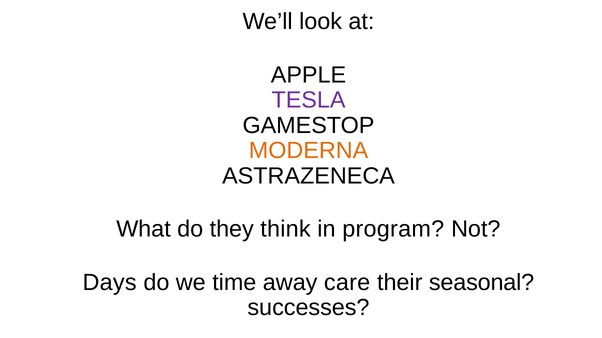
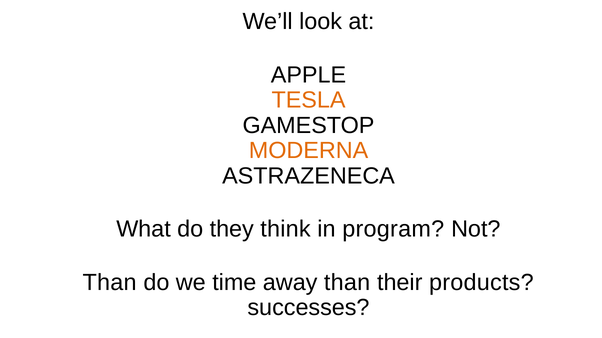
TESLA colour: purple -> orange (309, 100)
Days: Days -> Than (110, 283)
away care: care -> than (347, 283)
seasonal: seasonal -> products (481, 283)
